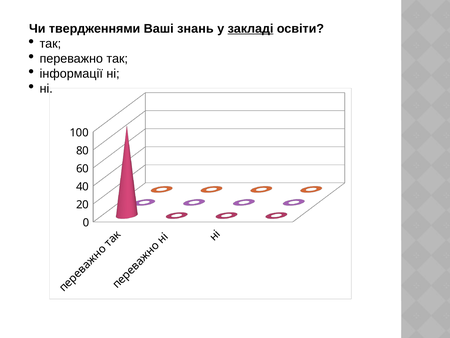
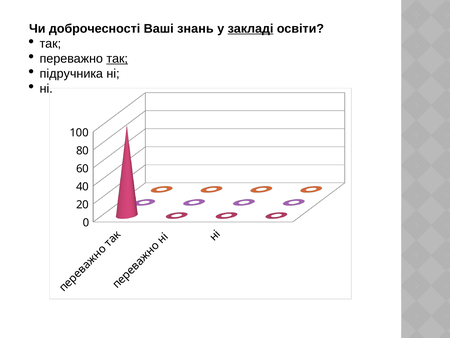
твердженнями: твердженнями -> доброчесності (95, 29)
так underline: none -> present (117, 59)
інформації: інформації -> підручника (71, 74)
